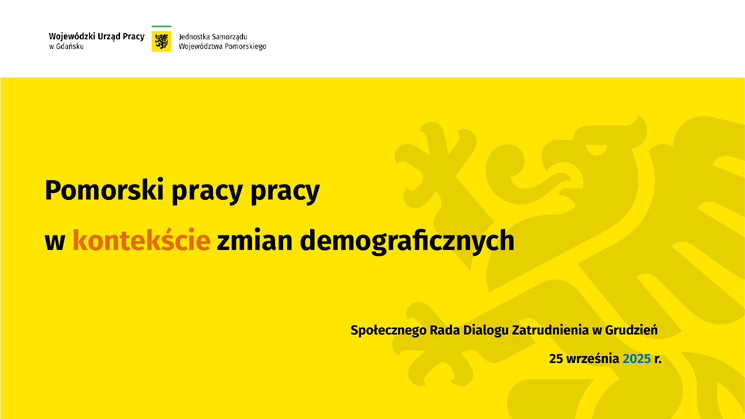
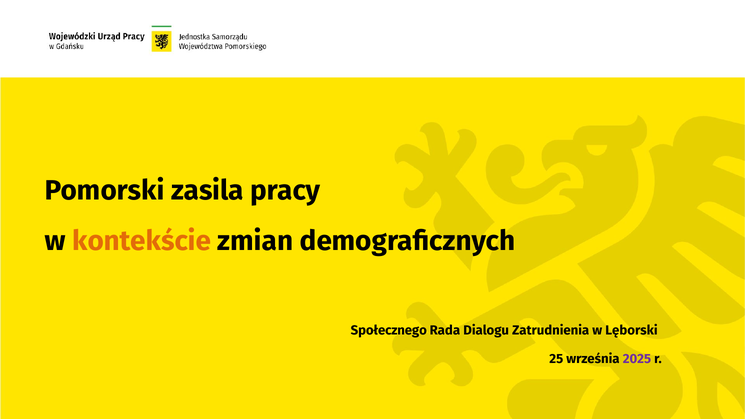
Pomorski pracy: pracy -> zasila (207, 191)
Grudzień: Grudzień -> Lęborski (632, 331)
2025 colour: blue -> purple (637, 359)
